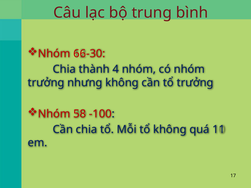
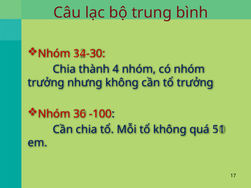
66-30: 66-30 -> 34-30 (89, 54)
58: 58 -> 36 (80, 114)
11: 11 -> 51 (219, 130)
